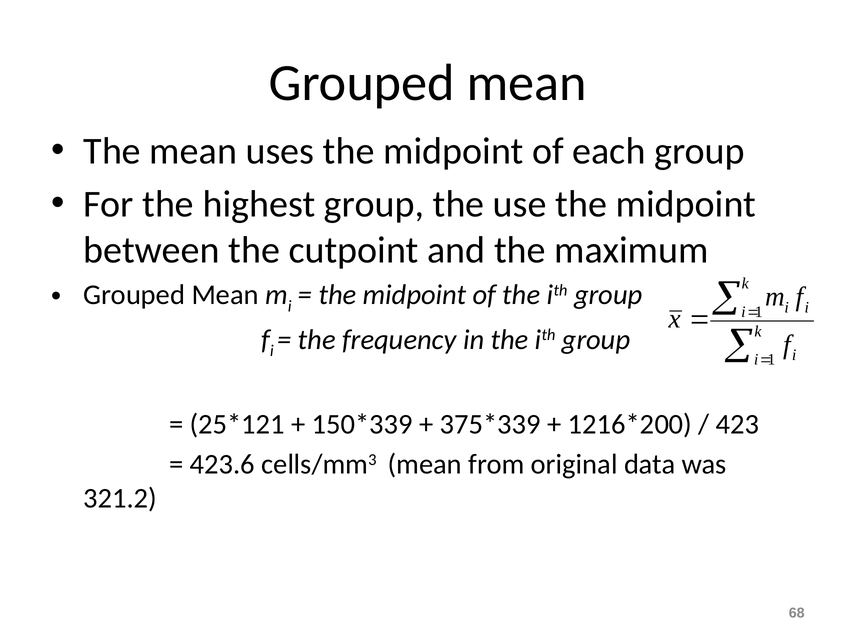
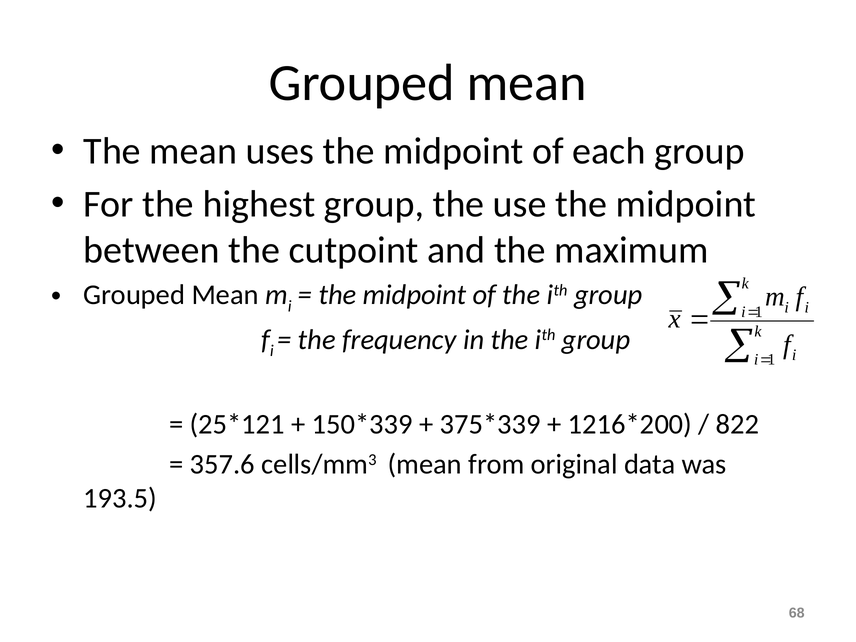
423: 423 -> 822 (738, 424)
423.6: 423.6 -> 357.6 (222, 464)
321.2: 321.2 -> 193.5 (120, 498)
